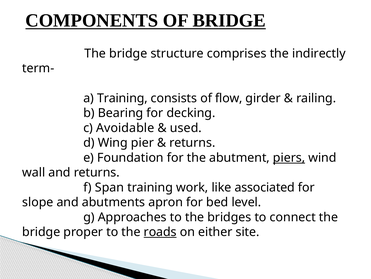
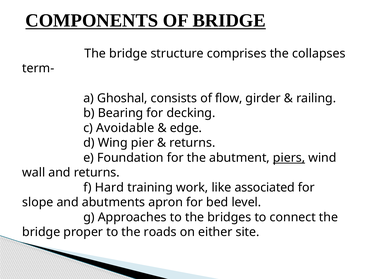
indirectly: indirectly -> collapses (319, 53)
a Training: Training -> Ghoshal (122, 98)
used: used -> edge (186, 128)
Span: Span -> Hard (109, 187)
roads underline: present -> none (160, 231)
